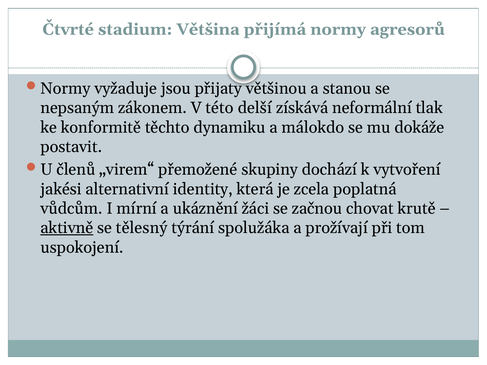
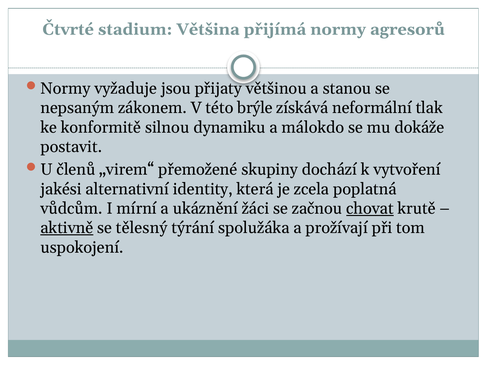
delší: delší -> brýle (255, 108)
těchto: těchto -> silnou (167, 127)
chovat underline: none -> present (370, 209)
